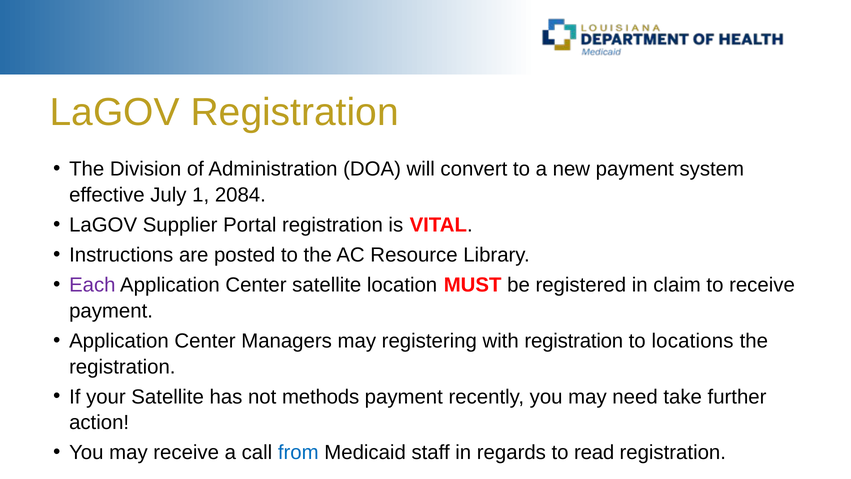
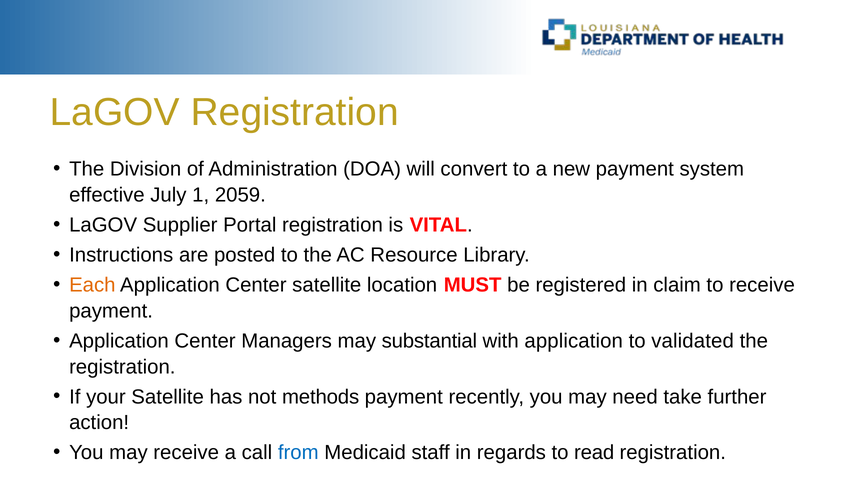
2084: 2084 -> 2059 (240, 195)
Each colour: purple -> orange (92, 285)
registering: registering -> substantial (429, 341)
with registration: registration -> application (574, 341)
locations: locations -> validated (693, 341)
